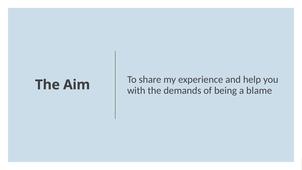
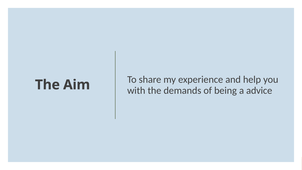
blame: blame -> advice (259, 90)
